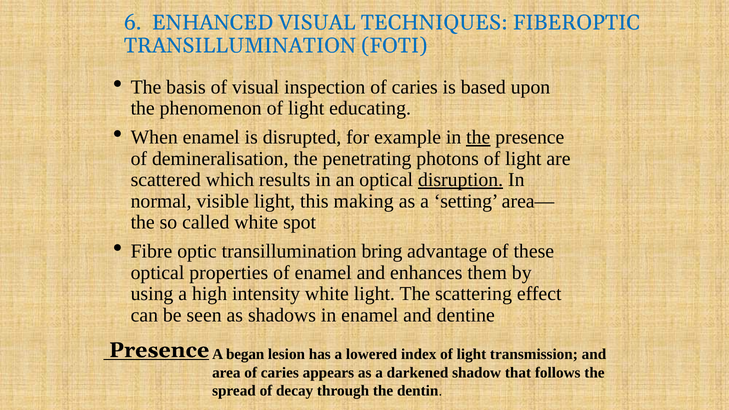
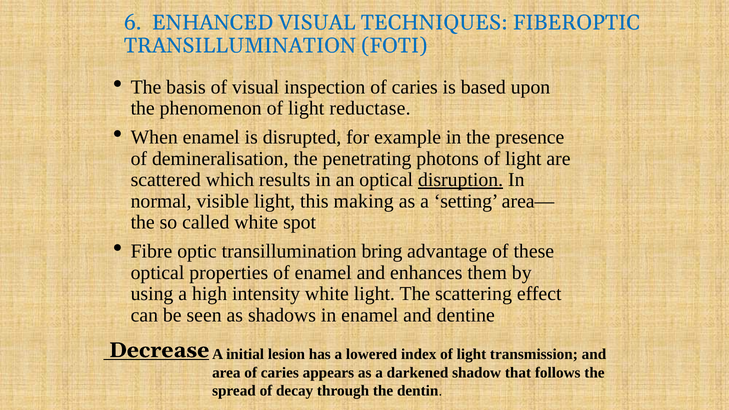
educating: educating -> reductase (370, 108)
the underline: present -> none (478, 137)
Presence: Presence -> Decrease (159, 350)
began: began -> initial (245, 354)
